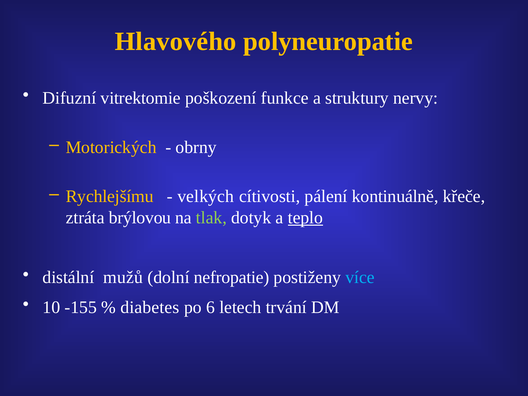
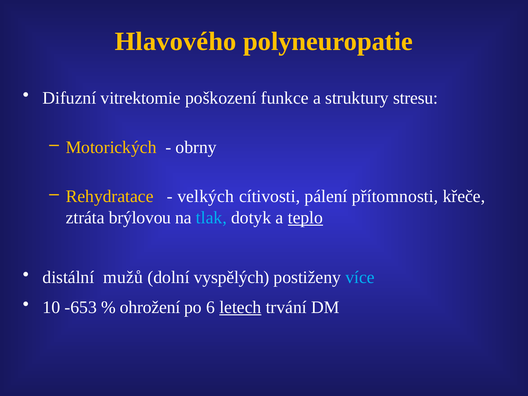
nervy: nervy -> stresu (416, 98)
Rychlejšímu: Rychlejšímu -> Rehydratace (110, 197)
kontinuálně: kontinuálně -> přítomnosti (395, 197)
tlak colour: light green -> light blue (211, 218)
nefropatie: nefropatie -> vyspělých (232, 277)
-155: -155 -> -653 (81, 307)
diabetes: diabetes -> ohrožení (150, 307)
letech underline: none -> present (240, 307)
